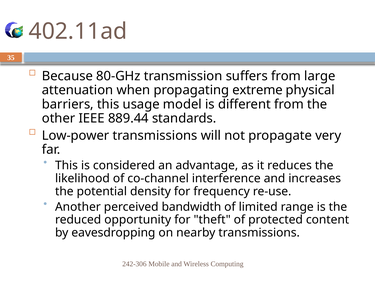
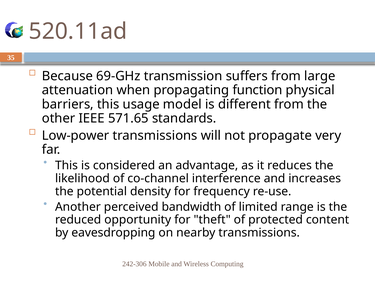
402.11ad: 402.11ad -> 520.11ad (78, 31)
80-GHz: 80-GHz -> 69-GHz (118, 76)
extreme: extreme -> function (258, 90)
889.44: 889.44 -> 571.65 (128, 118)
